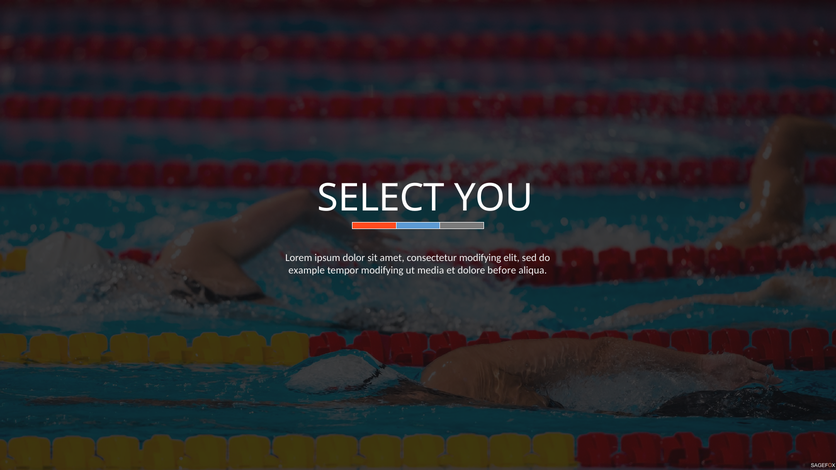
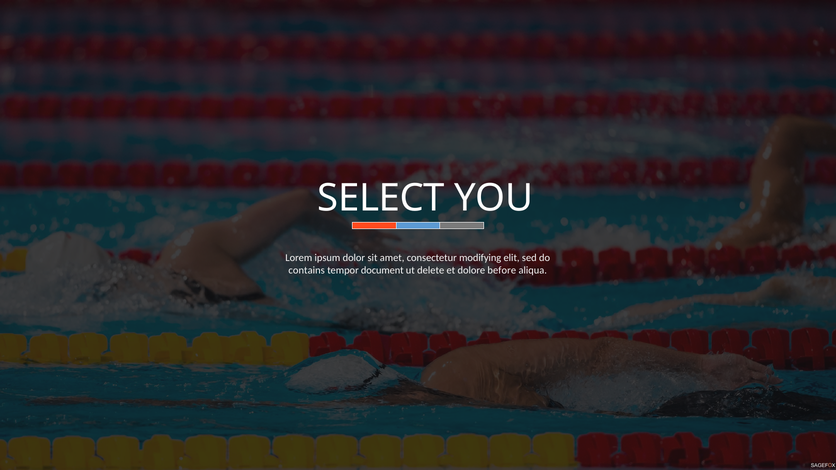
example: example -> contains (307, 271)
tempor modifying: modifying -> document (382, 271)
media: media -> delete (431, 271)
